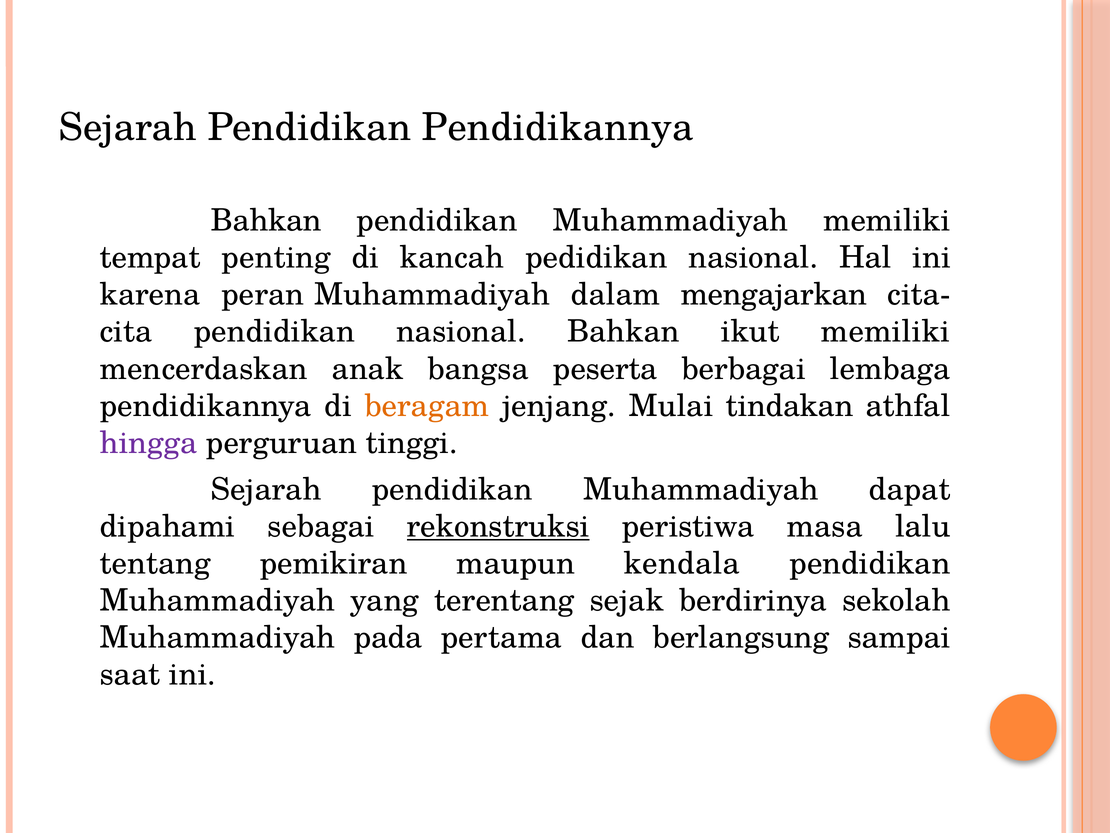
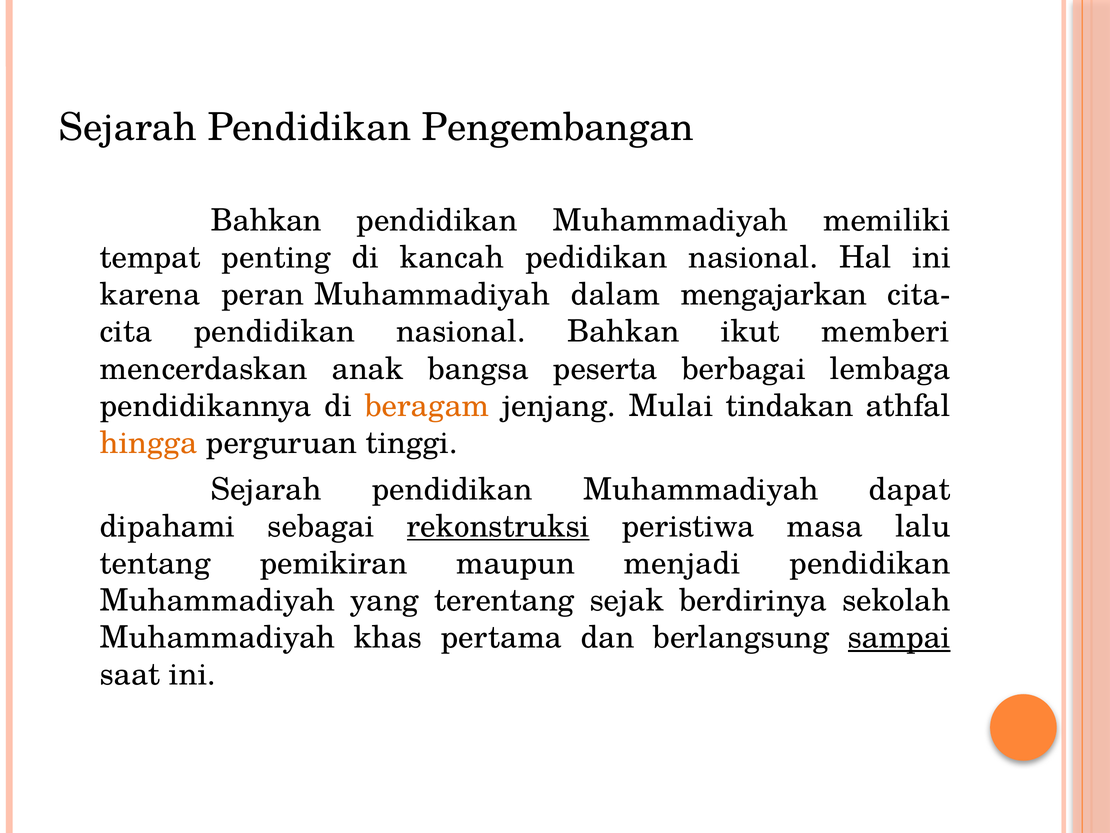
Pendidikan Pendidikannya: Pendidikannya -> Pengembangan (558, 127)
ikut memiliki: memiliki -> memberi (886, 332)
hingga colour: purple -> orange (149, 443)
kendala: kendala -> menjadi (682, 563)
pada: pada -> khas (388, 637)
sampai underline: none -> present (899, 637)
